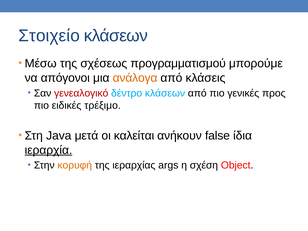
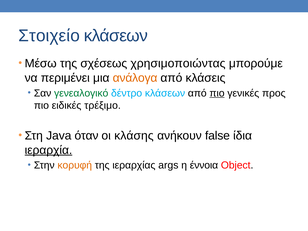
προγραμματισμού: προγραμματισμού -> χρησιμοποιώντας (178, 63)
απόγονοι: απόγονοι -> περιμένει (65, 78)
γενεαλογικό colour: red -> green (81, 93)
πιο underline: none -> present (217, 93)
μετά: μετά -> όταν (86, 136)
καλείται: καλείται -> κλάσης (134, 136)
σχέση: σχέση -> έννοια (204, 165)
